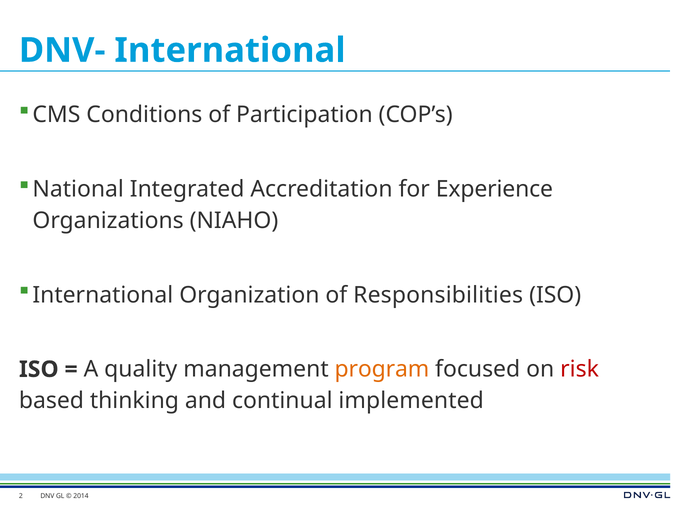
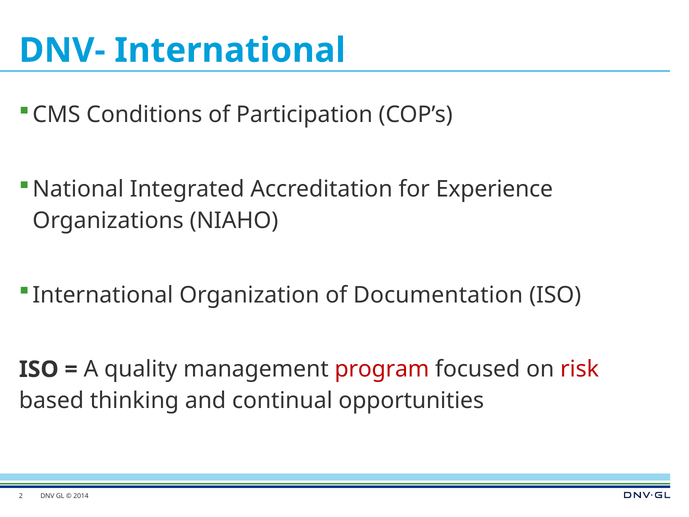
Responsibilities: Responsibilities -> Documentation (438, 295)
program colour: orange -> red (382, 369)
implemented: implemented -> opportunities (411, 401)
